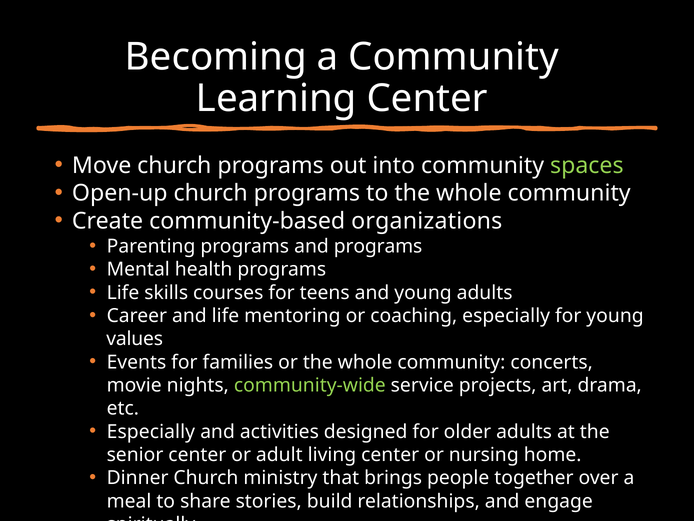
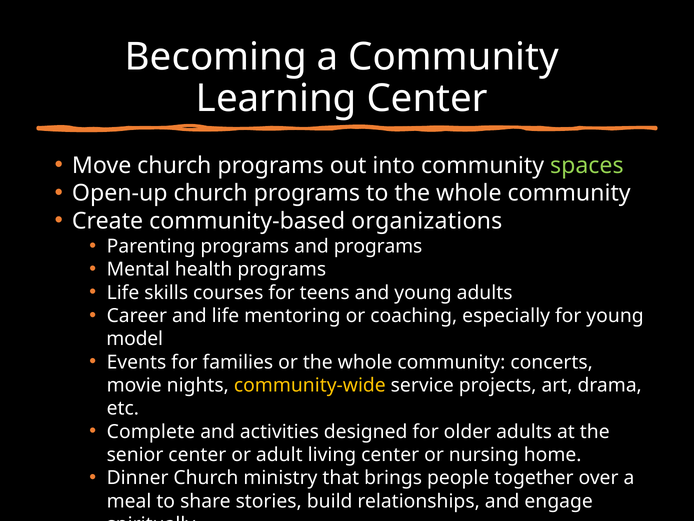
values: values -> model (135, 339)
community-wide colour: light green -> yellow (310, 385)
Especially: Especially -> Complete (151, 431)
